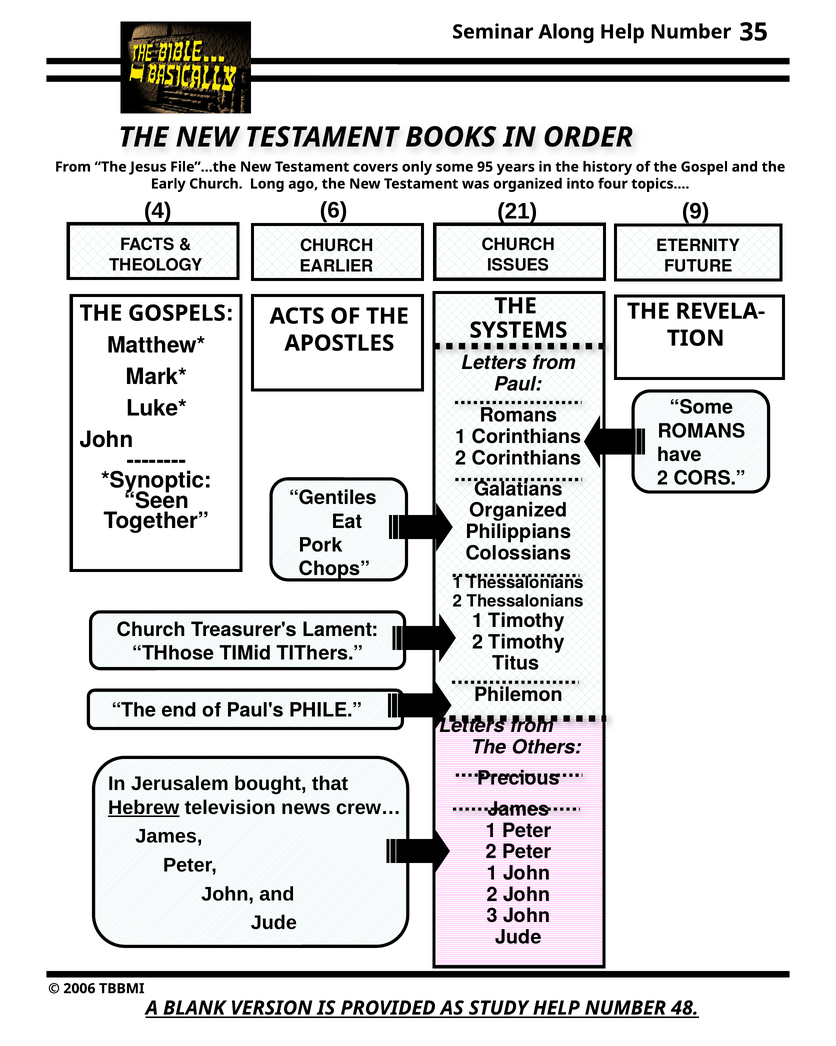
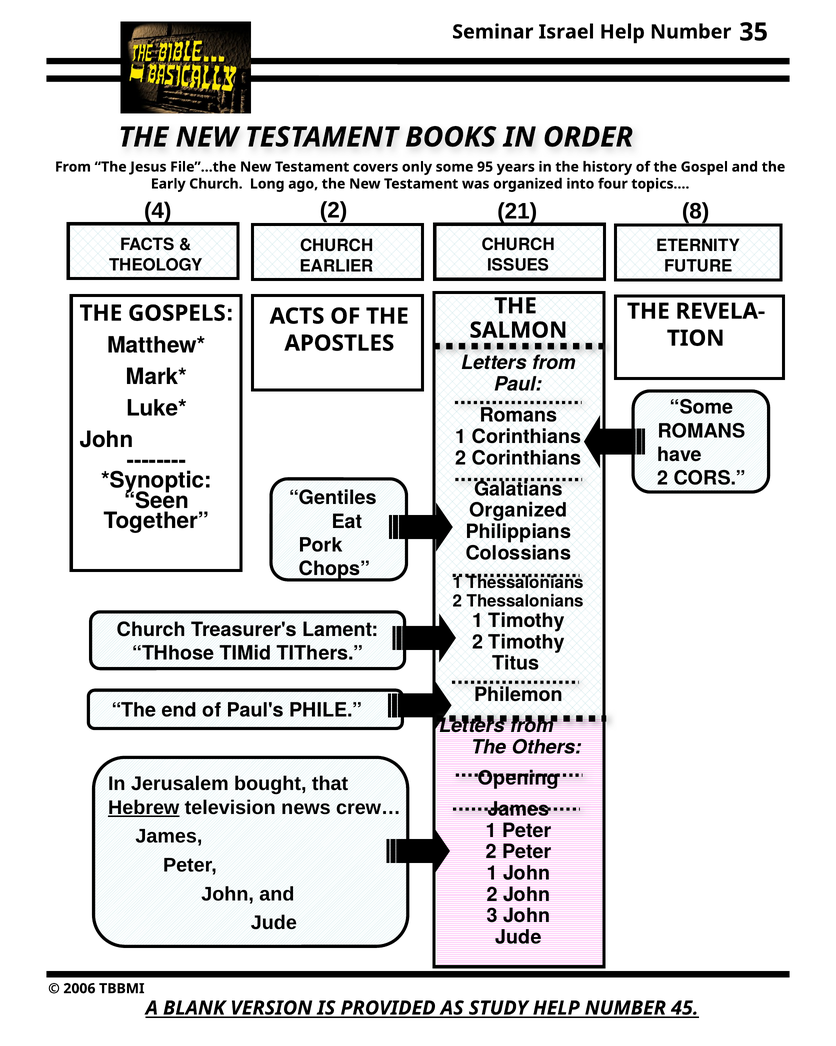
Along: Along -> Israel (567, 32)
4 6: 6 -> 2 (334, 210)
9: 9 -> 8 (696, 211)
SYSTEMS: SYSTEMS -> SALMON (518, 330)
Precious: Precious -> Opening (518, 778)
48: 48 -> 45 (685, 1008)
